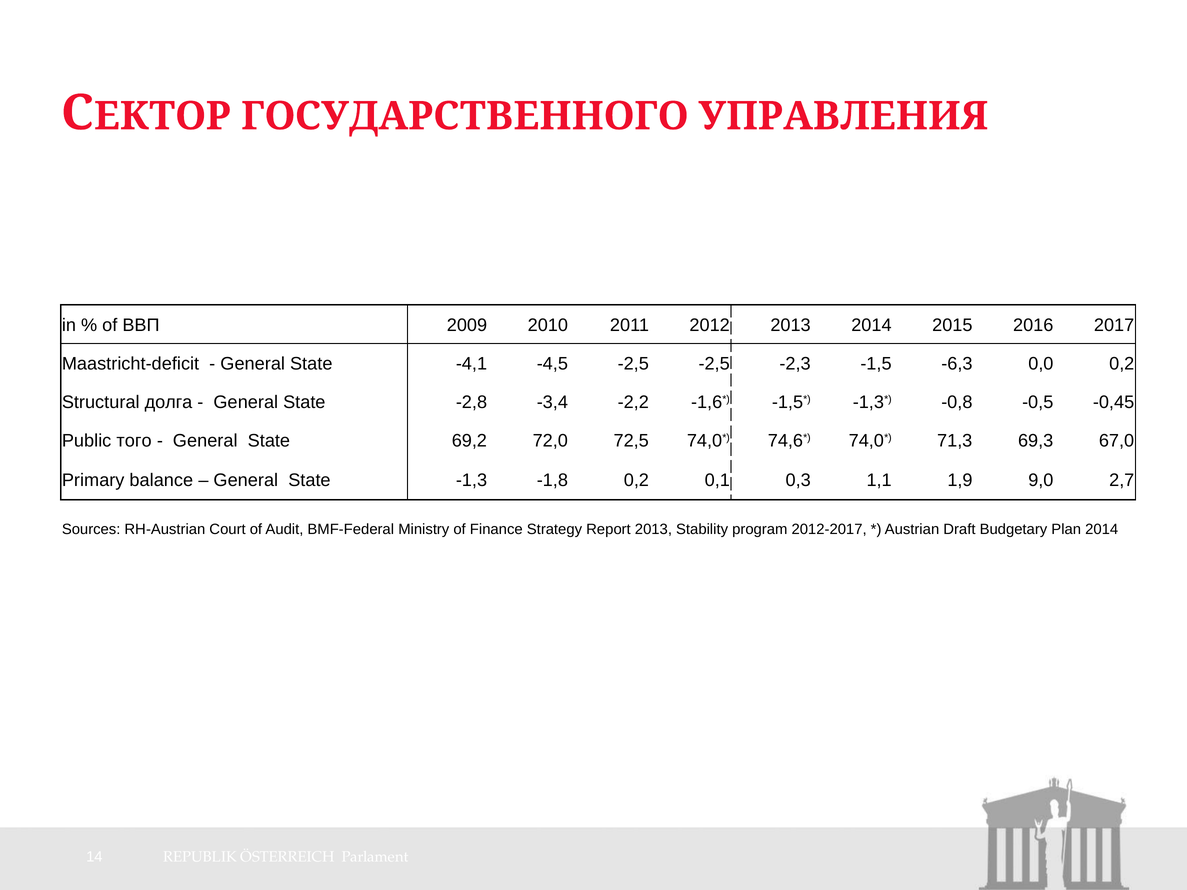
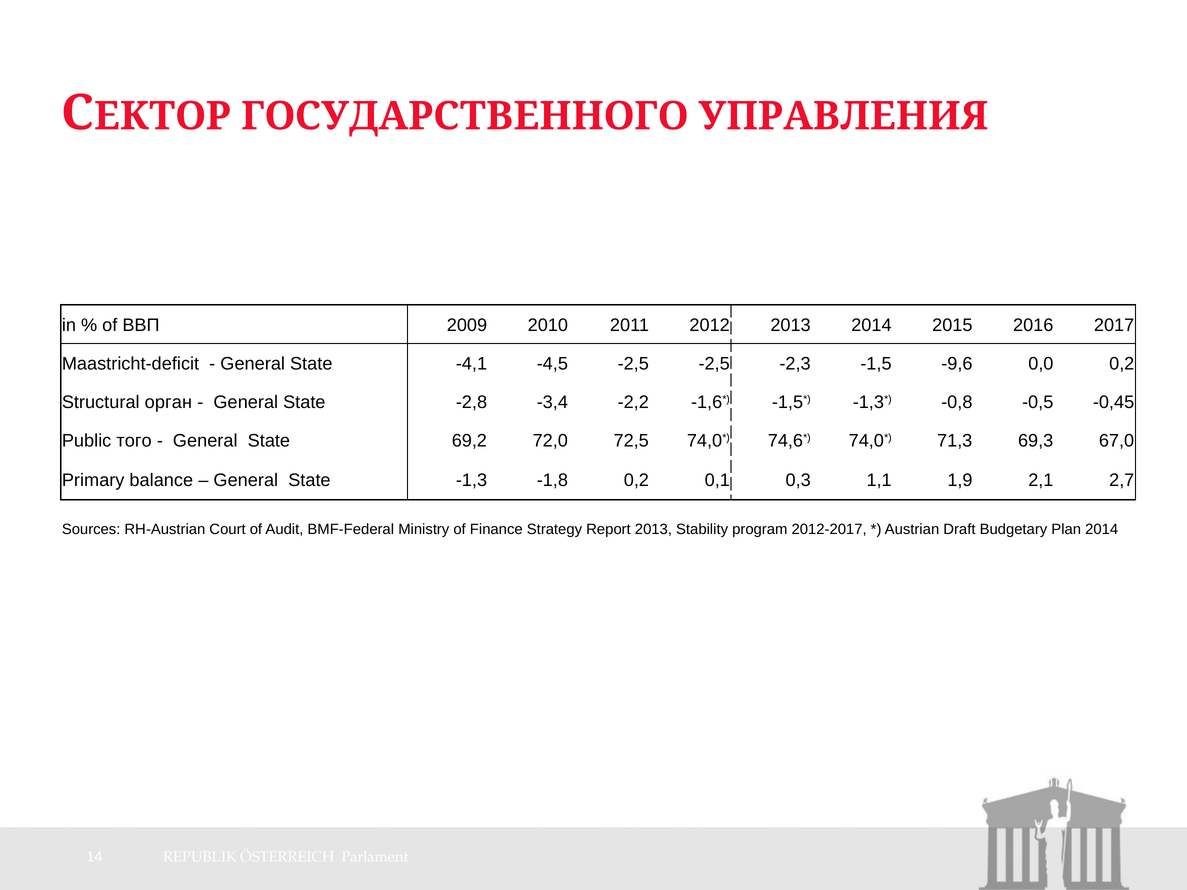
-6,3: -6,3 -> -9,6 (957, 364)
долга: долга -> орган (168, 402)
9,0: 9,0 -> 2,1 (1041, 480)
